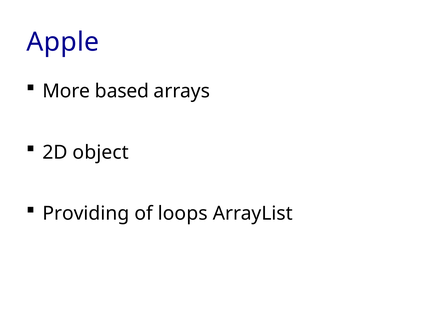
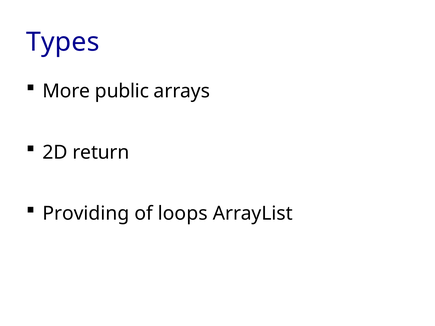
Apple: Apple -> Types (63, 42)
based: based -> public (122, 91)
object: object -> return (101, 152)
